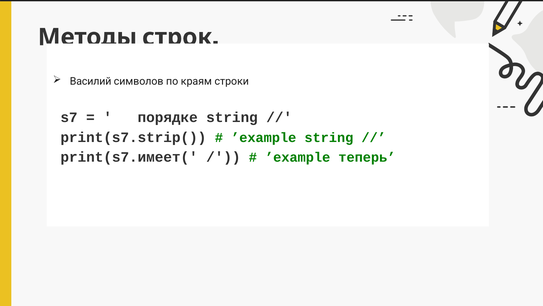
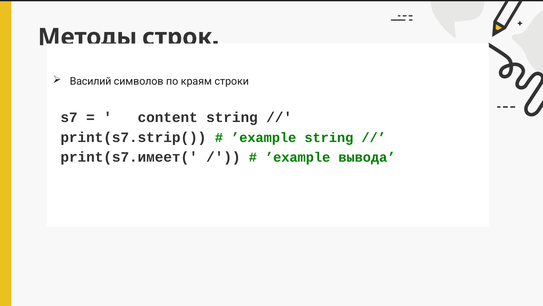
порядке: порядке -> content (168, 117)
теперь: теперь -> вывода (367, 157)
